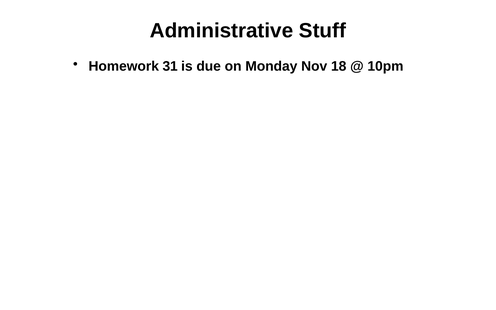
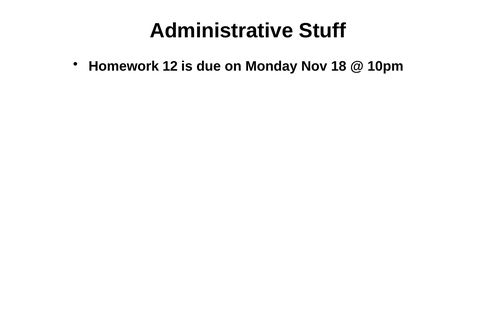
31: 31 -> 12 (170, 66)
